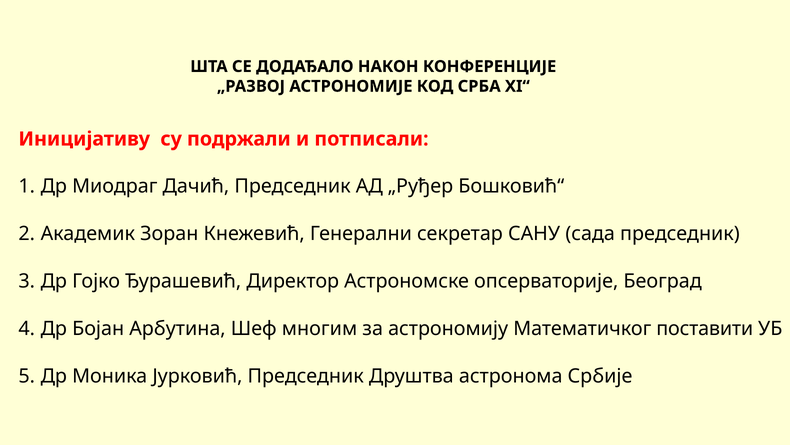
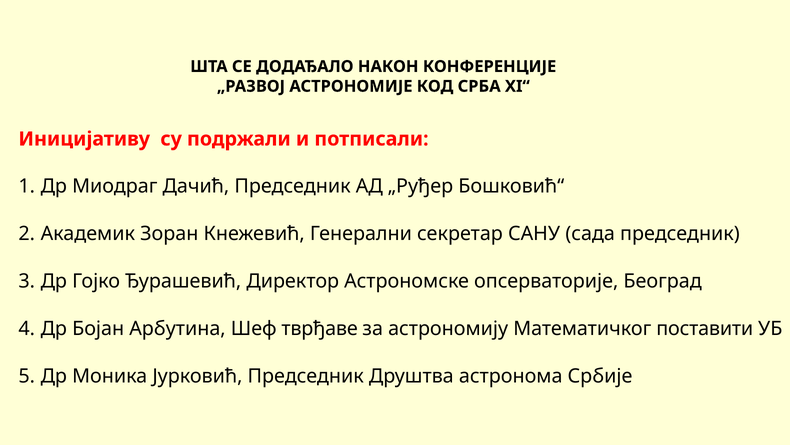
многим: многим -> тврђаве (320, 328)
